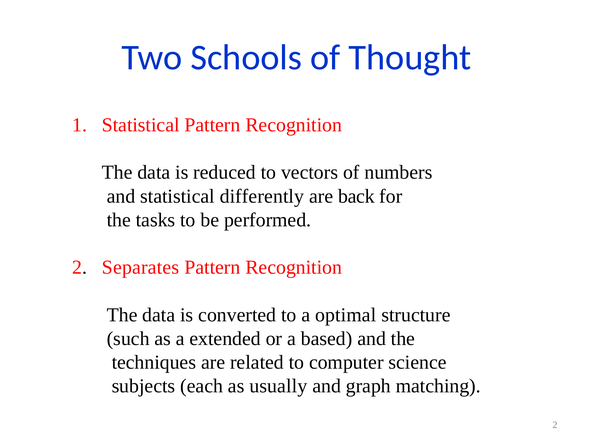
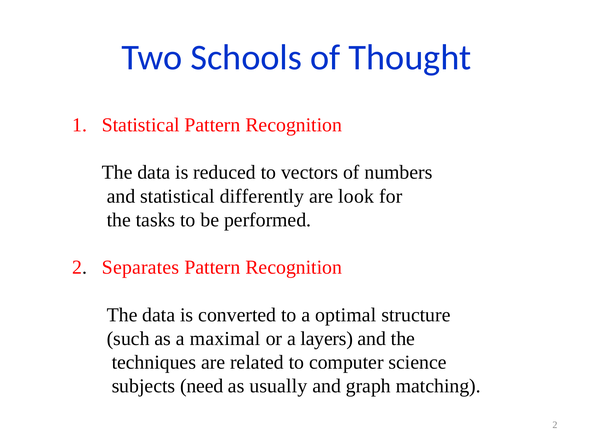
back: back -> look (356, 196)
extended: extended -> maximal (225, 338)
based: based -> layers (327, 338)
each: each -> need (202, 386)
